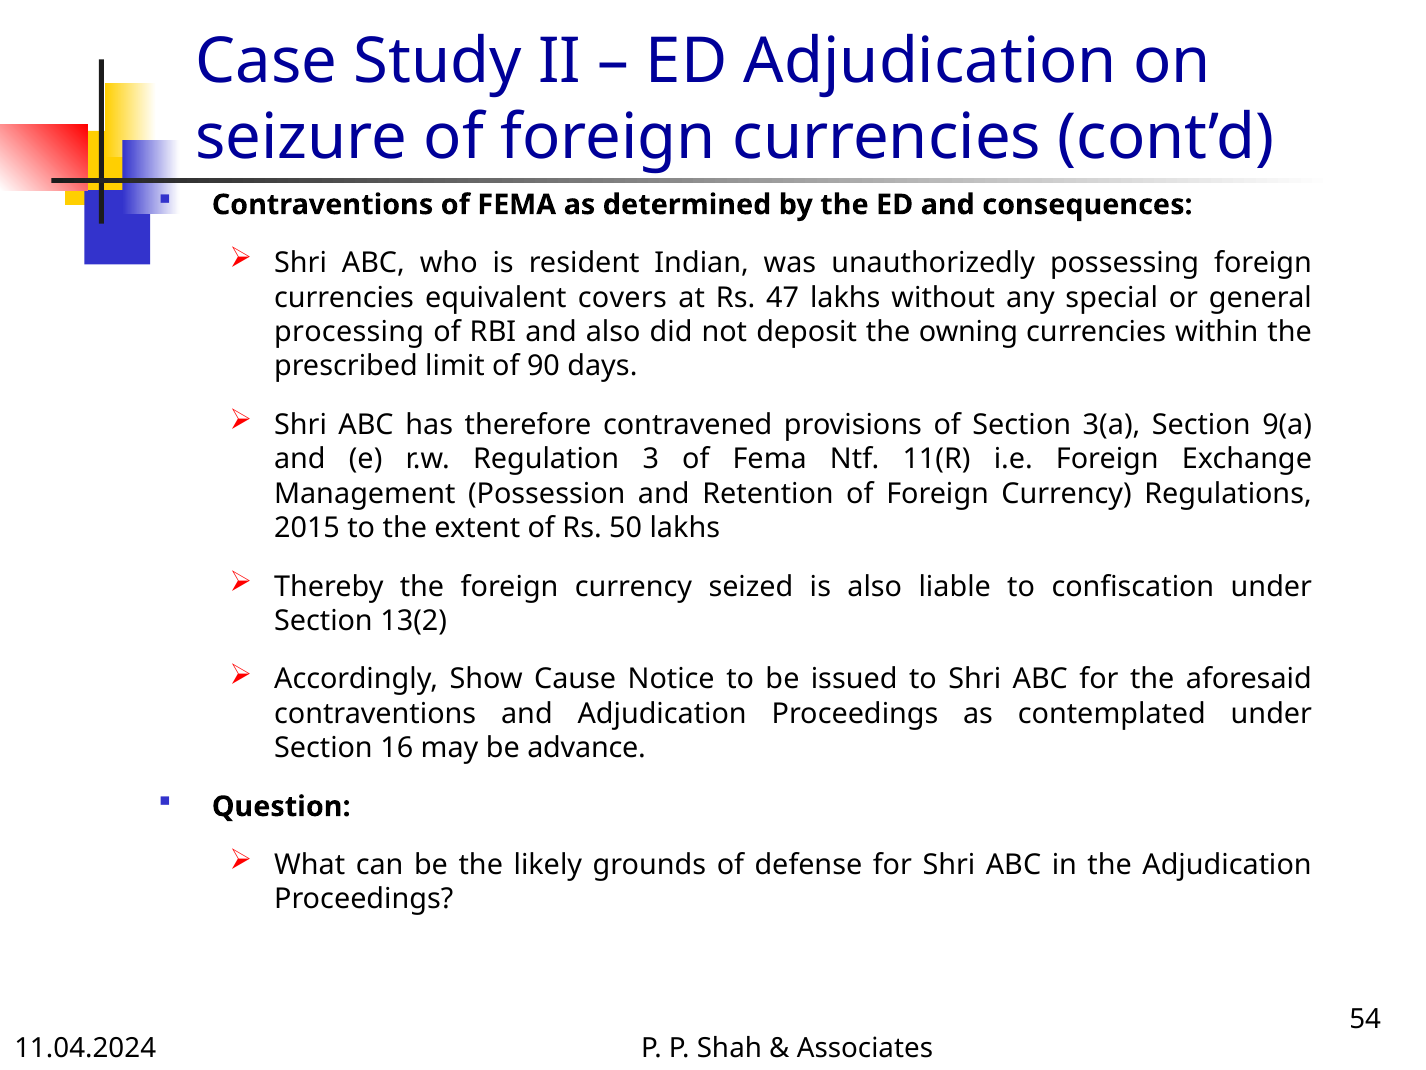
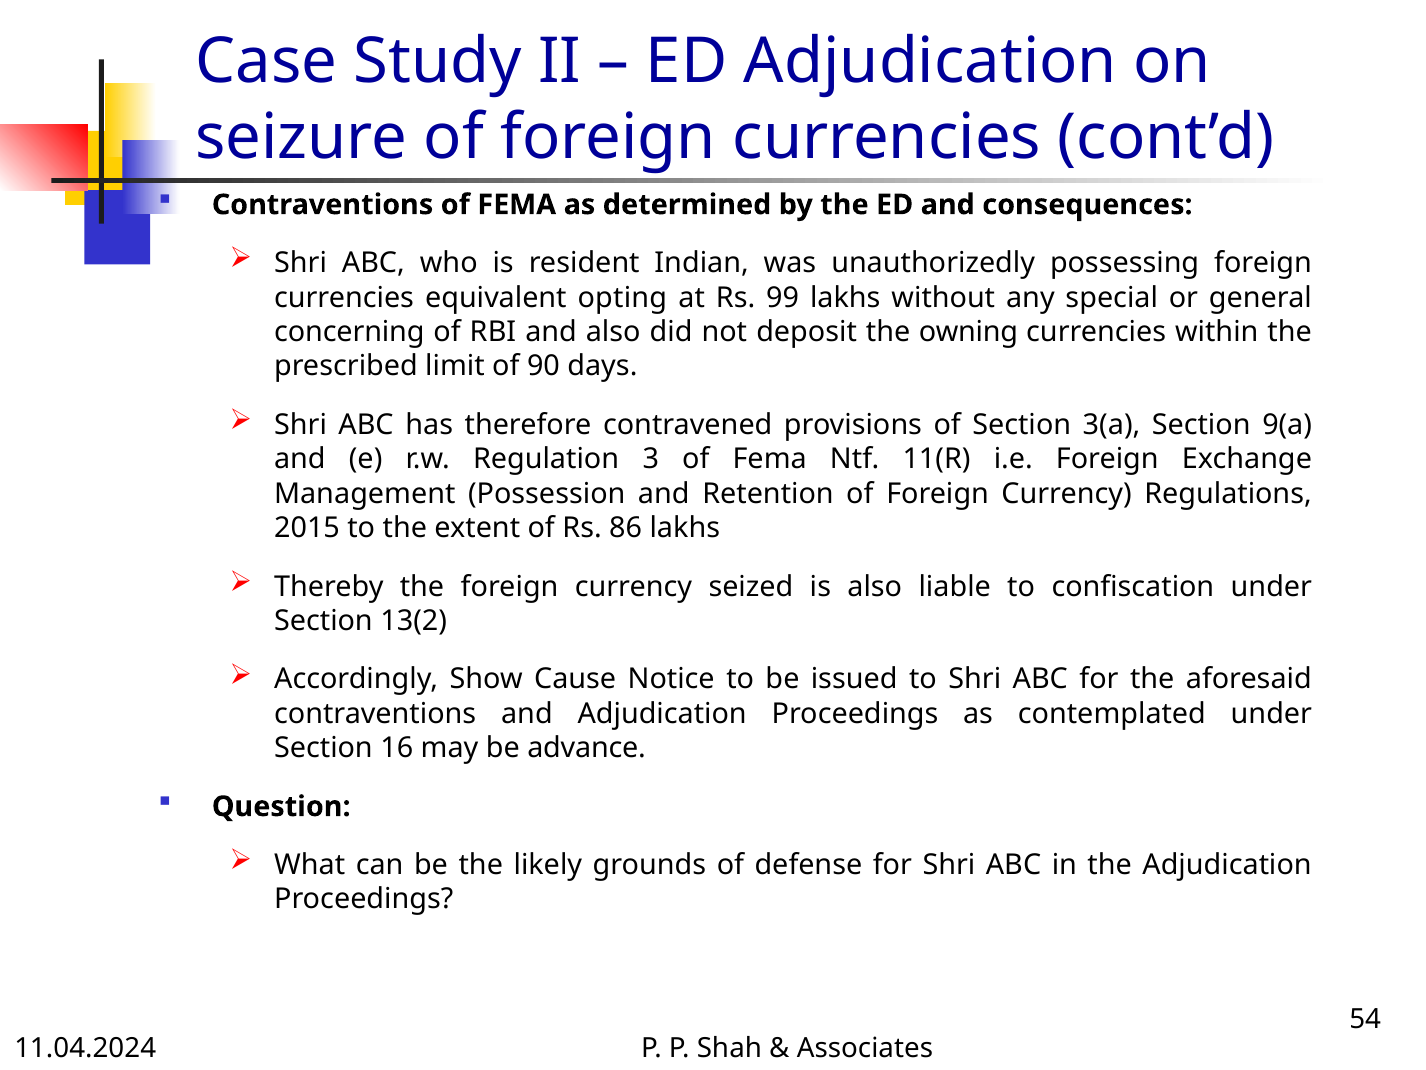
covers: covers -> opting (622, 297)
47: 47 -> 99 (783, 297)
processing: processing -> concerning (349, 332)
50: 50 -> 86 (626, 528)
